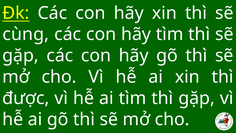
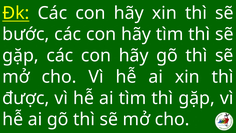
cùng: cùng -> bước (26, 34)
